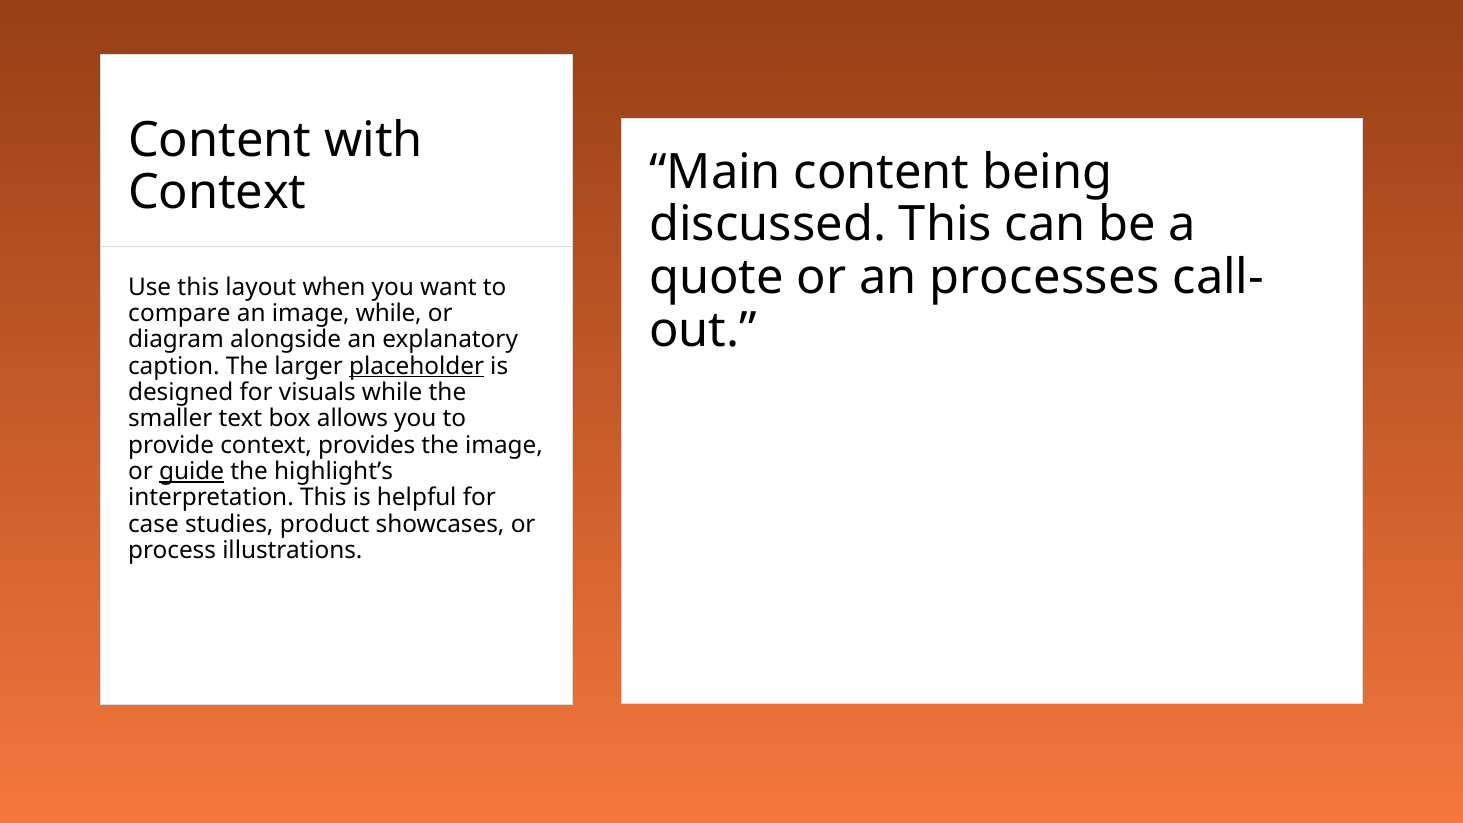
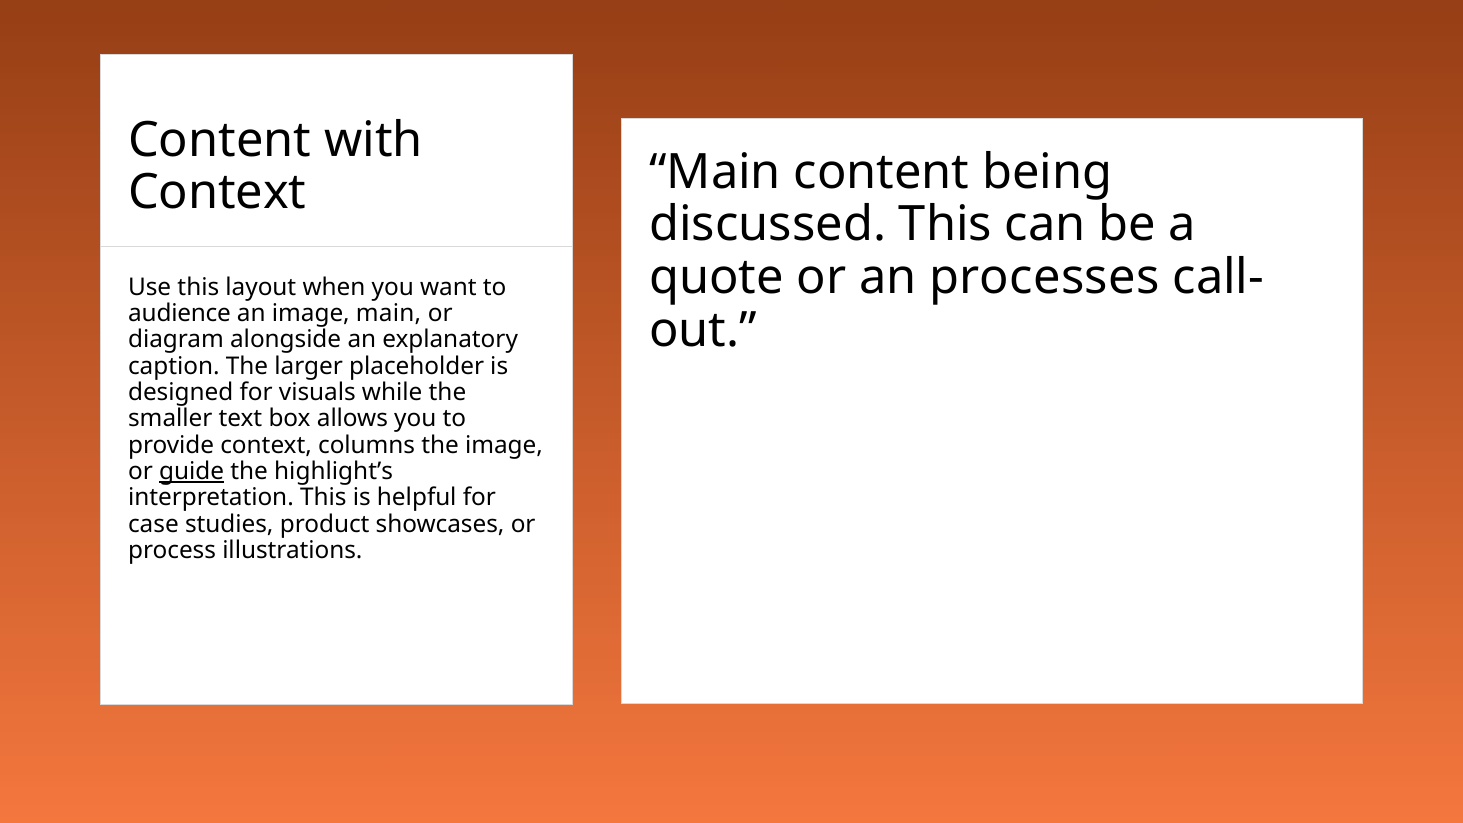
compare: compare -> audience (180, 314)
image while: while -> main (389, 314)
placeholder underline: present -> none (417, 366)
provides: provides -> columns (367, 445)
